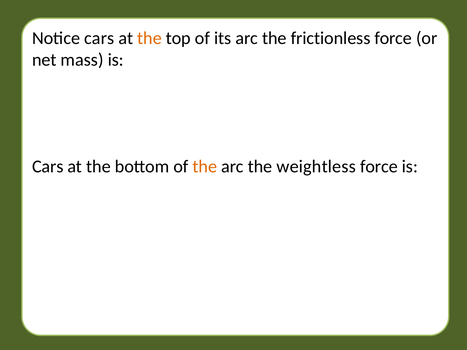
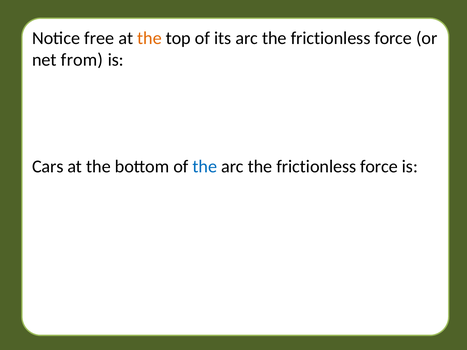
Notice cars: cars -> free (99, 38)
mass: mass -> from (82, 60)
the colour: orange -> blue (205, 167)
weightless: weightless -> frictionless (316, 167)
